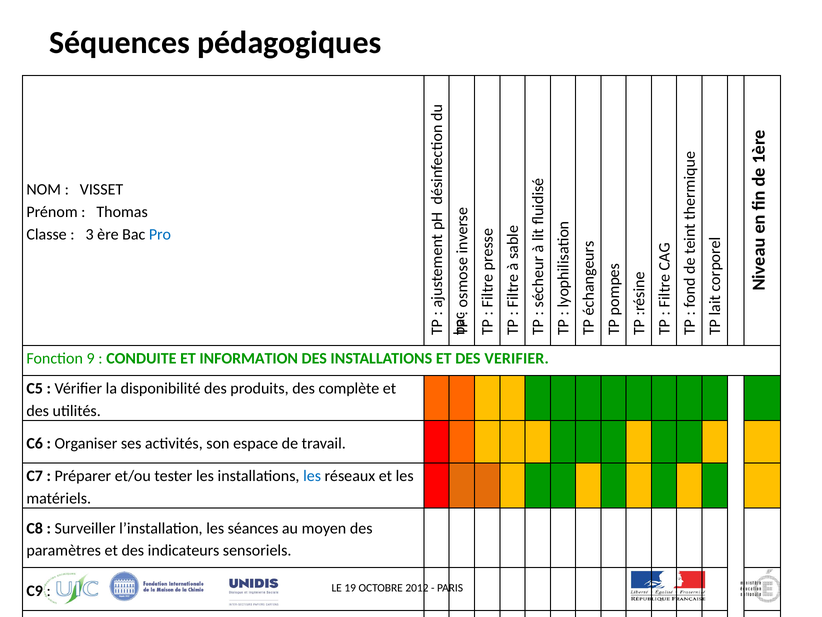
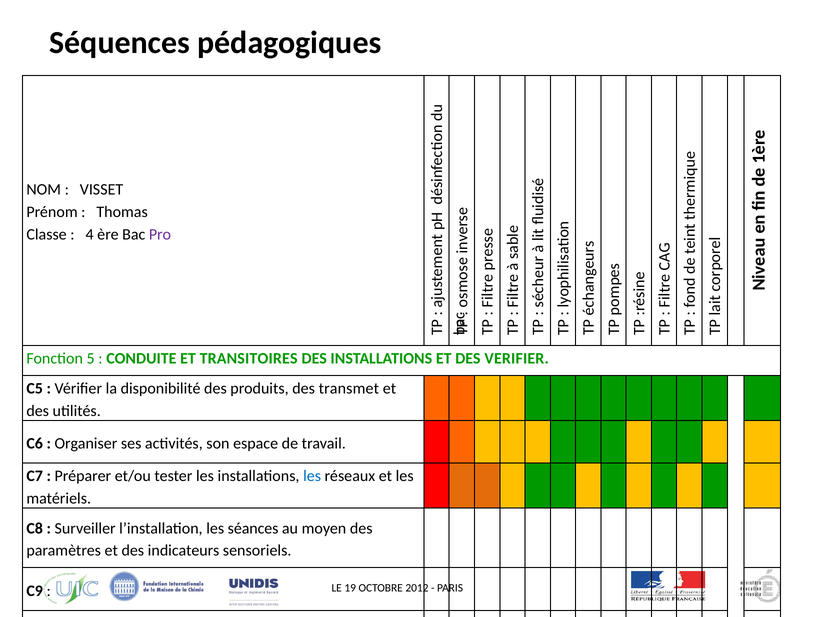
3: 3 -> 4 (90, 234)
Pro colour: blue -> purple (160, 234)
9: 9 -> 5 (91, 358)
INFORMATION: INFORMATION -> TRANSITOIRES (249, 358)
complète: complète -> transmet (349, 388)
